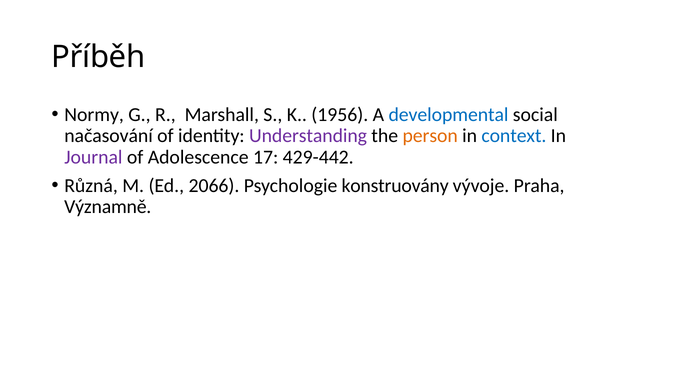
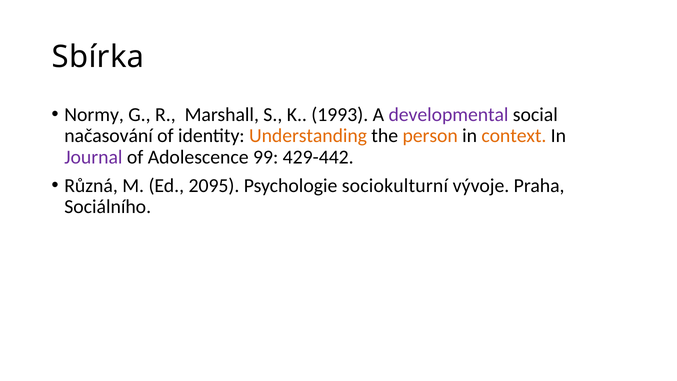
Příběh: Příběh -> Sbírka (98, 57)
1956: 1956 -> 1993 (340, 114)
developmental colour: blue -> purple (449, 114)
Understanding colour: purple -> orange (308, 136)
context colour: blue -> orange (514, 136)
17: 17 -> 99 (266, 157)
2066: 2066 -> 2095 (214, 186)
konstruovány: konstruovány -> sociokulturní (395, 186)
Významně: Významně -> Sociálního (108, 207)
